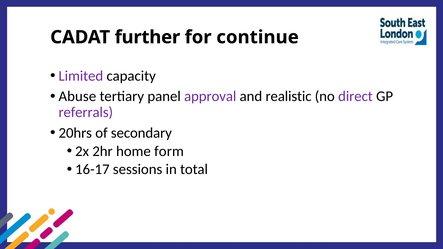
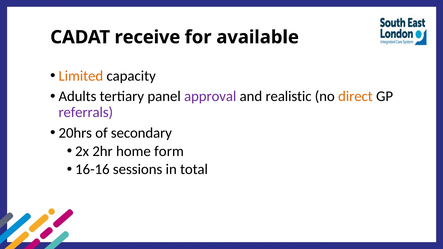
further: further -> receive (147, 37)
continue: continue -> available (258, 37)
Limited colour: purple -> orange (81, 76)
Abuse: Abuse -> Adults (77, 96)
direct colour: purple -> orange (355, 96)
16-17: 16-17 -> 16-16 (92, 170)
